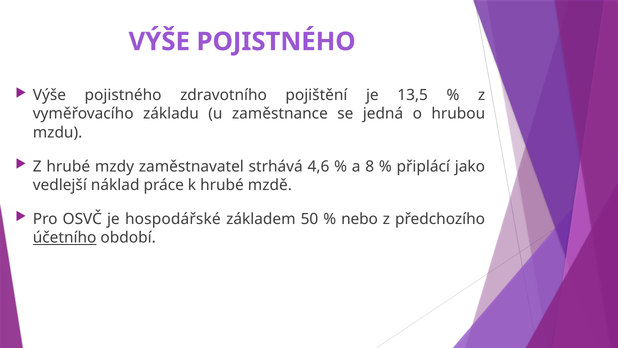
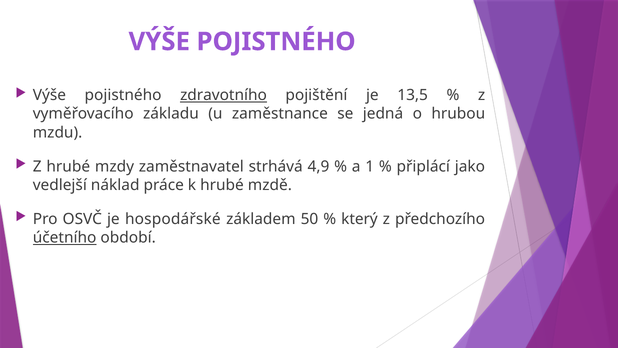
zdravotního underline: none -> present (224, 95)
4,6: 4,6 -> 4,9 (318, 166)
8: 8 -> 1 (370, 166)
nebo: nebo -> který (359, 219)
